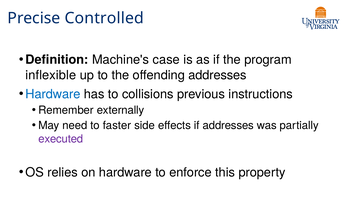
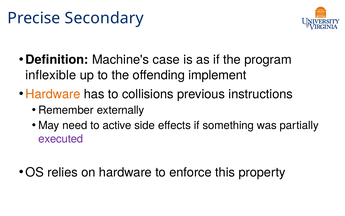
Controlled: Controlled -> Secondary (104, 18)
offending addresses: addresses -> implement (217, 75)
Hardware colour: blue -> orange (53, 94)
faster: faster -> active (117, 125)
if addresses: addresses -> something (228, 125)
